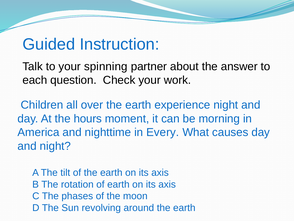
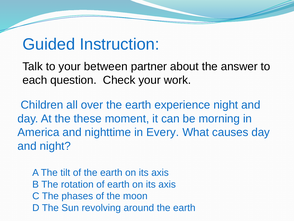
spinning: spinning -> between (106, 66)
hours: hours -> these (88, 118)
